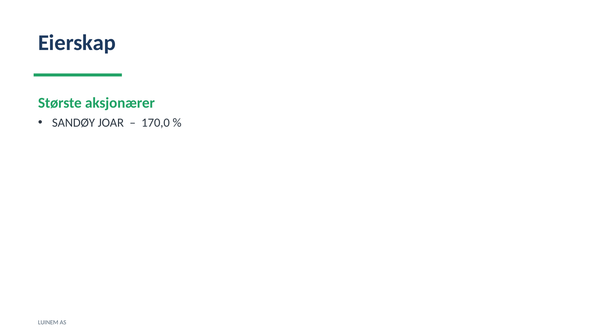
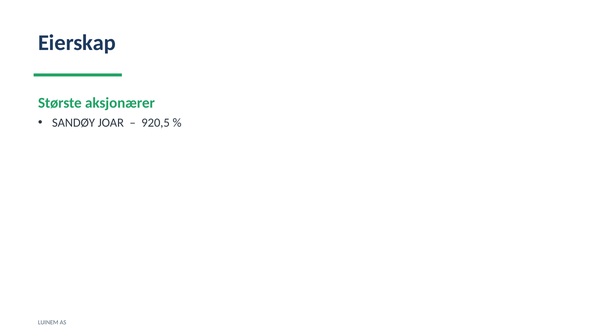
170,0: 170,0 -> 920,5 (156, 123)
